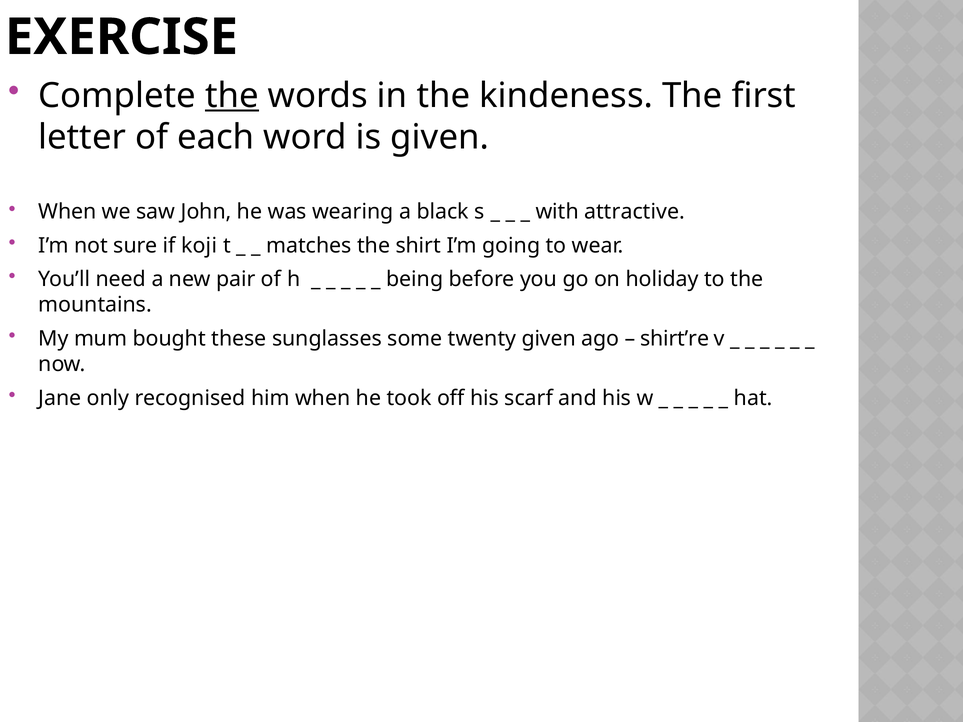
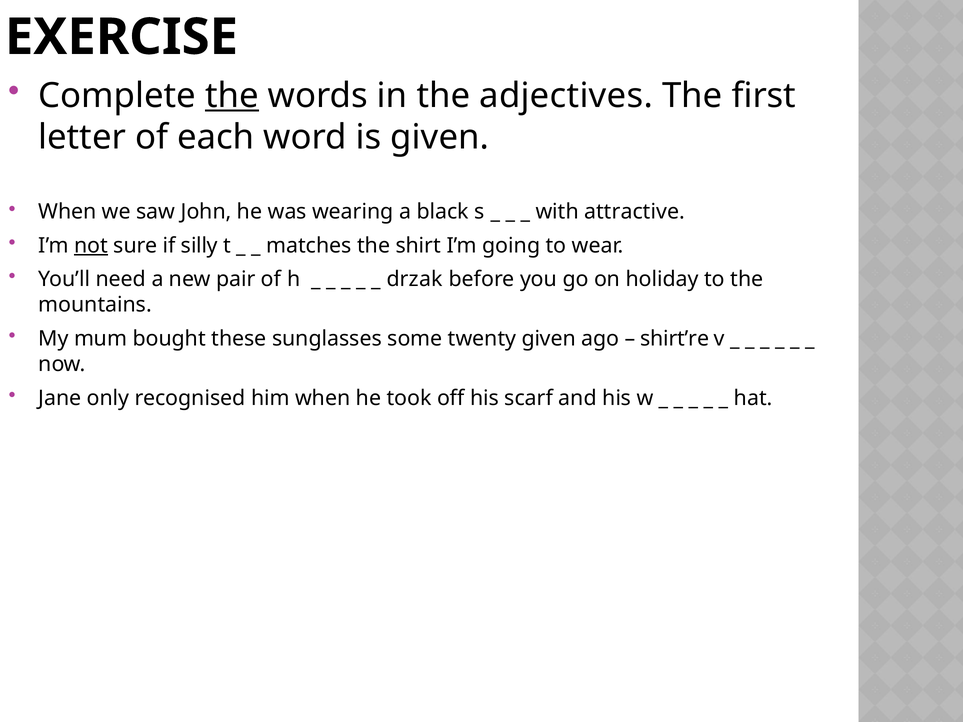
kindeness: kindeness -> adjectives (566, 96)
not underline: none -> present (91, 246)
koji: koji -> silly (199, 246)
being: being -> drzak (415, 279)
